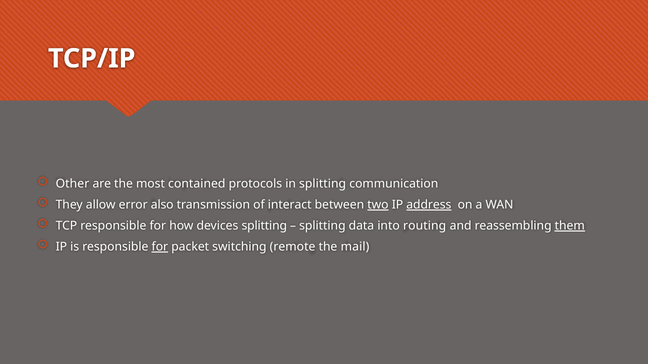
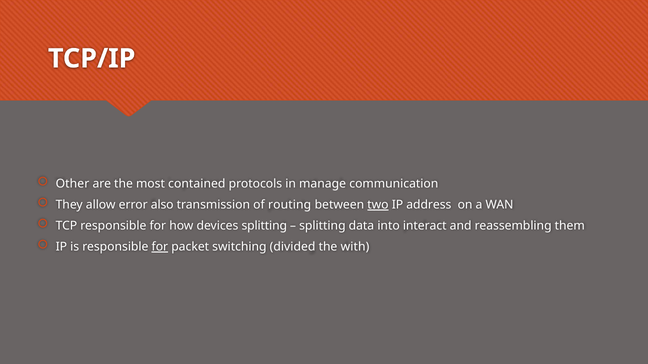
in splitting: splitting -> manage (323, 184)
interact: interact -> routing (290, 205)
address underline: present -> none (429, 205)
routing: routing -> interact (425, 226)
them underline: present -> none (570, 226)
remote: remote -> divided (293, 247)
mail: mail -> with (355, 247)
